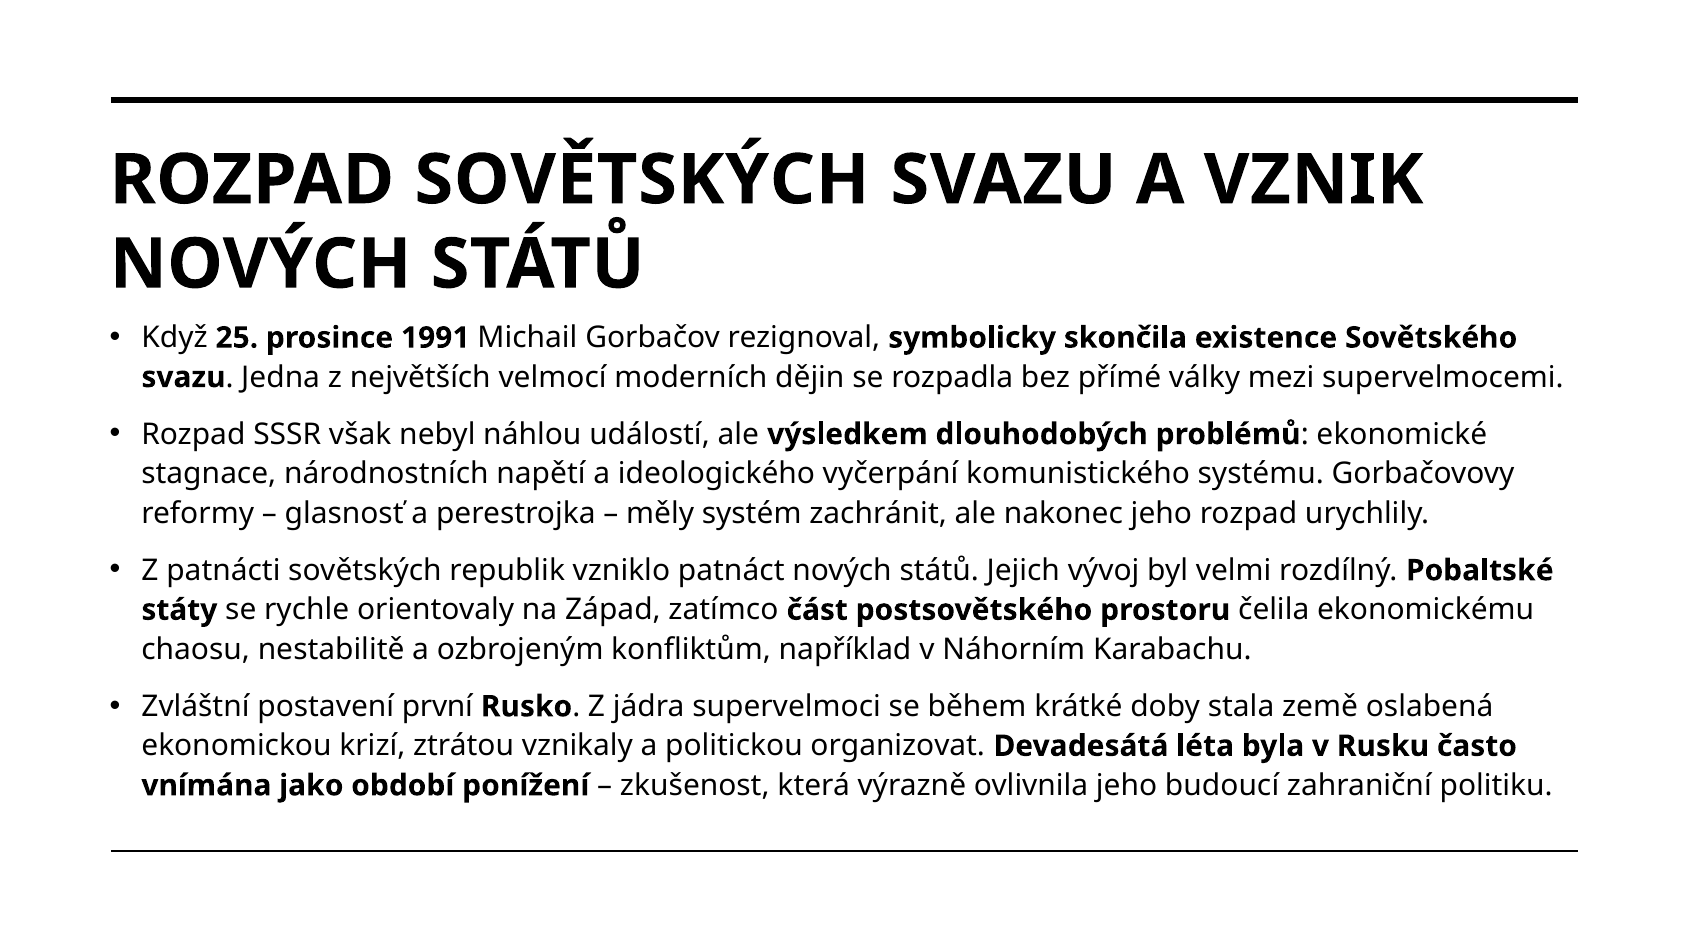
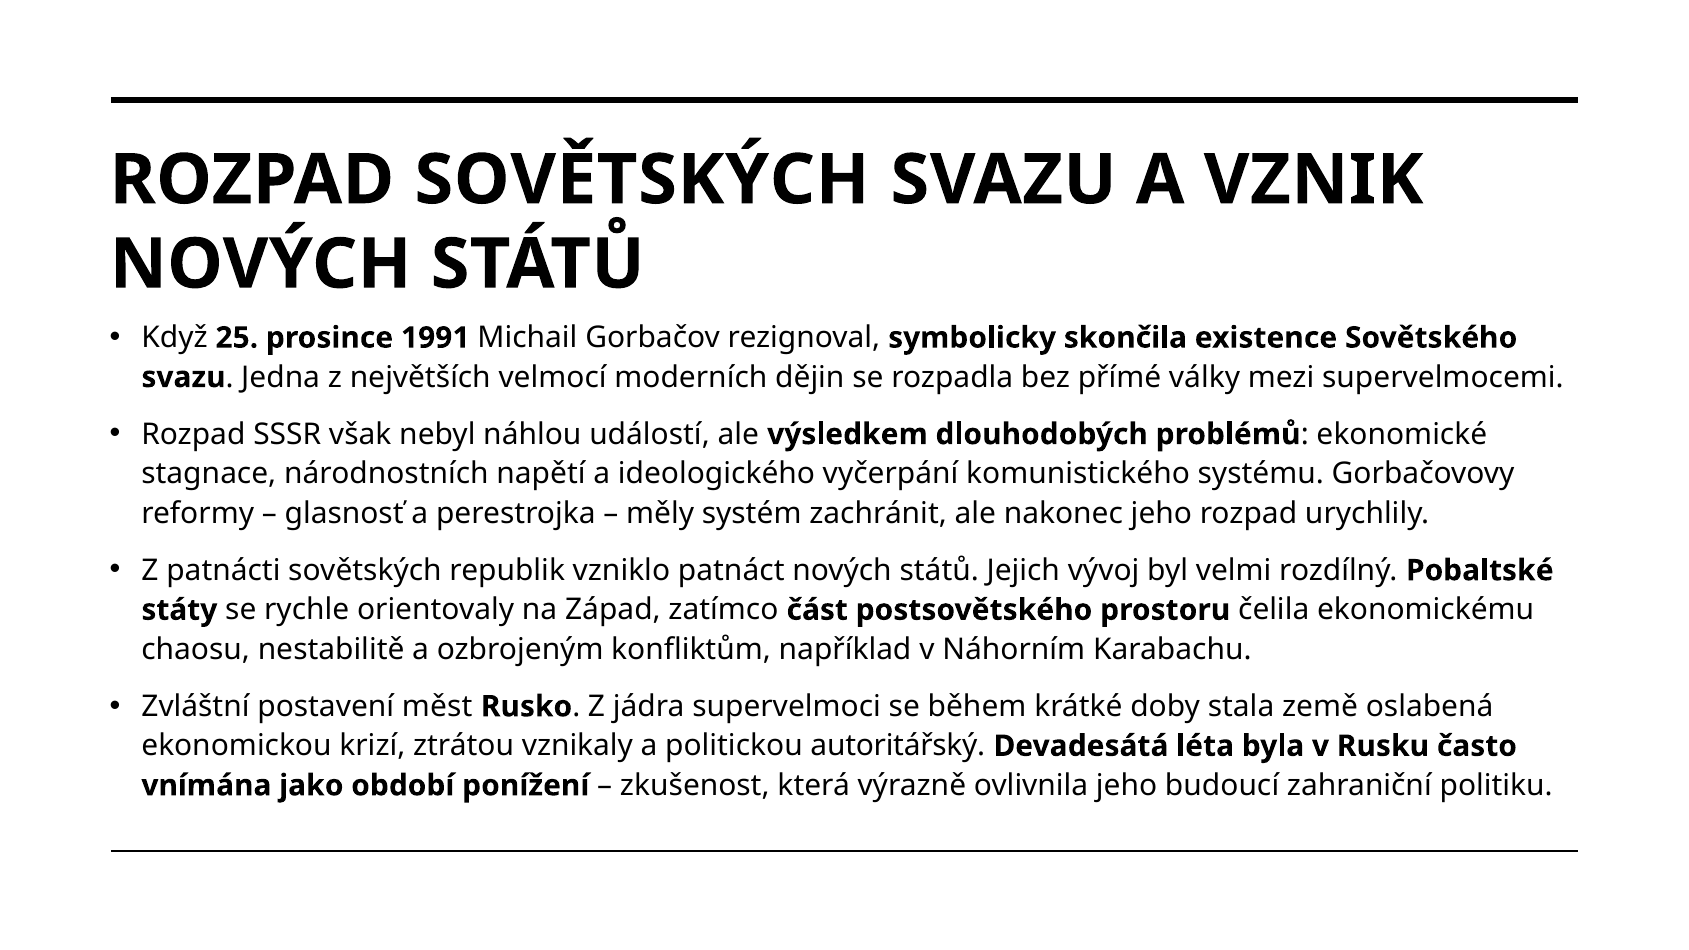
první: první -> měst (437, 707)
organizovat: organizovat -> autoritářský (898, 746)
